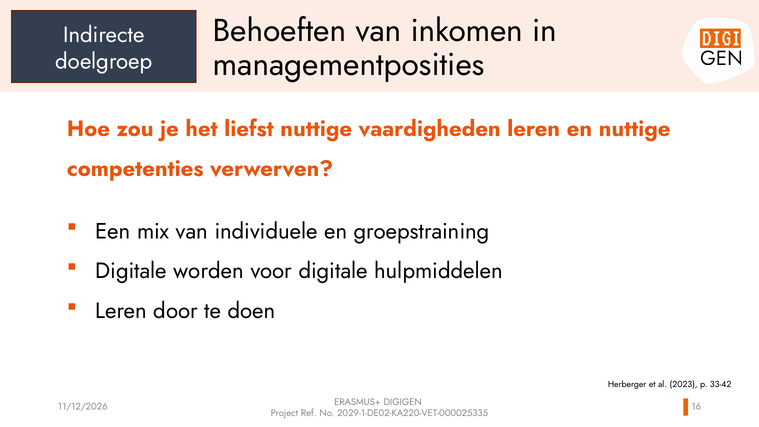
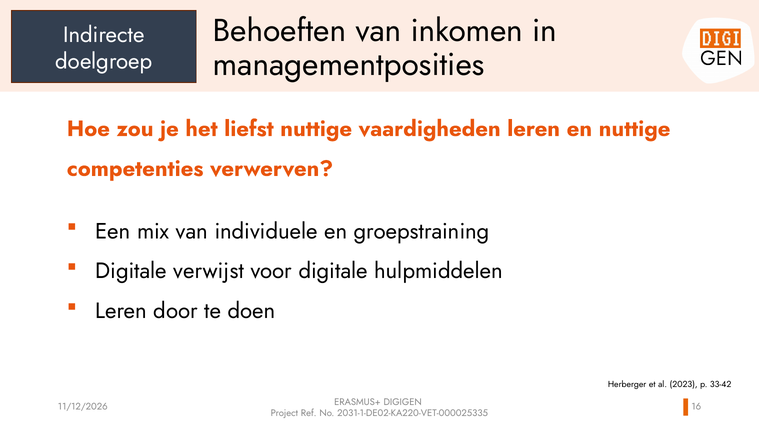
worden: worden -> verwijst (209, 271)
2029-1-DE02-KA220-VET-000025335: 2029-1-DE02-KA220-VET-000025335 -> 2031-1-DE02-KA220-VET-000025335 (413, 413)
